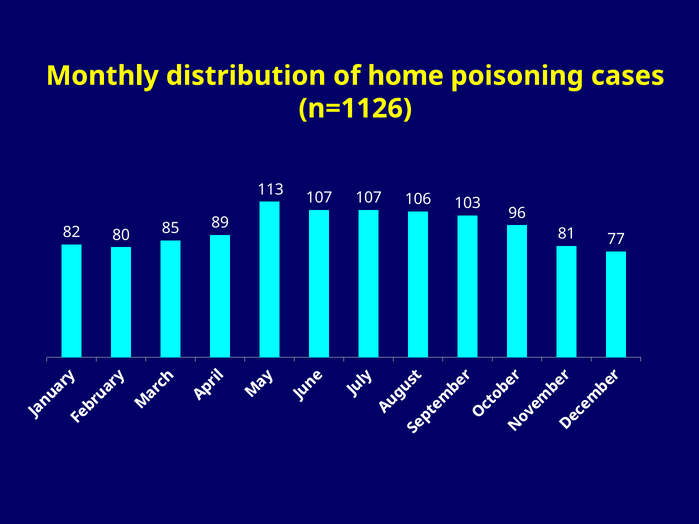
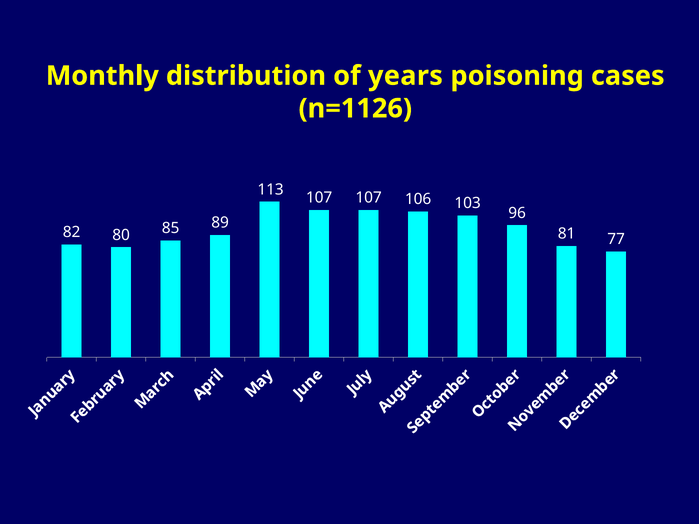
home: home -> years (405, 76)
